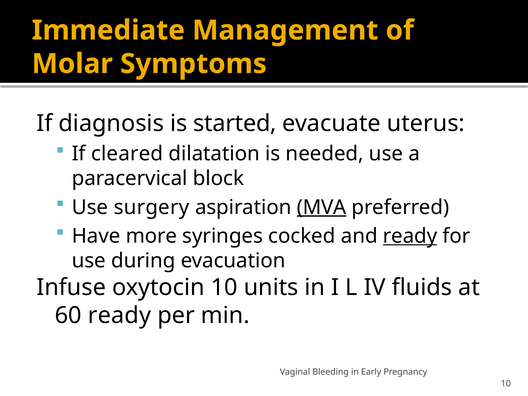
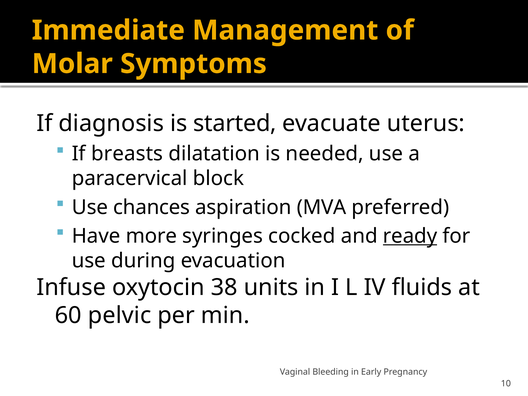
cleared: cleared -> breasts (127, 154)
surgery: surgery -> chances (152, 207)
MVA underline: present -> none (322, 207)
oxytocin 10: 10 -> 38 (224, 287)
60 ready: ready -> pelvic (120, 315)
